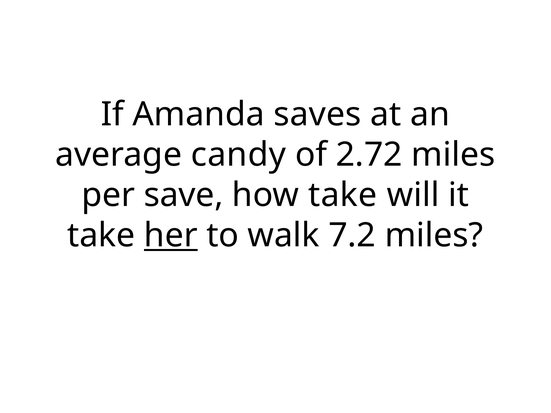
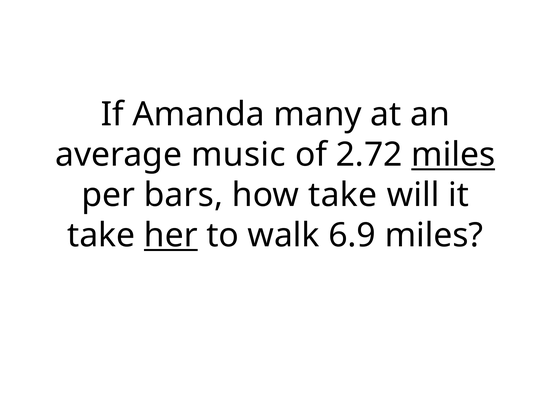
saves: saves -> many (318, 114)
candy: candy -> music (238, 155)
miles underline: none -> present (453, 155)
save: save -> bars (183, 195)
7.2: 7.2 -> 6.9 (352, 236)
